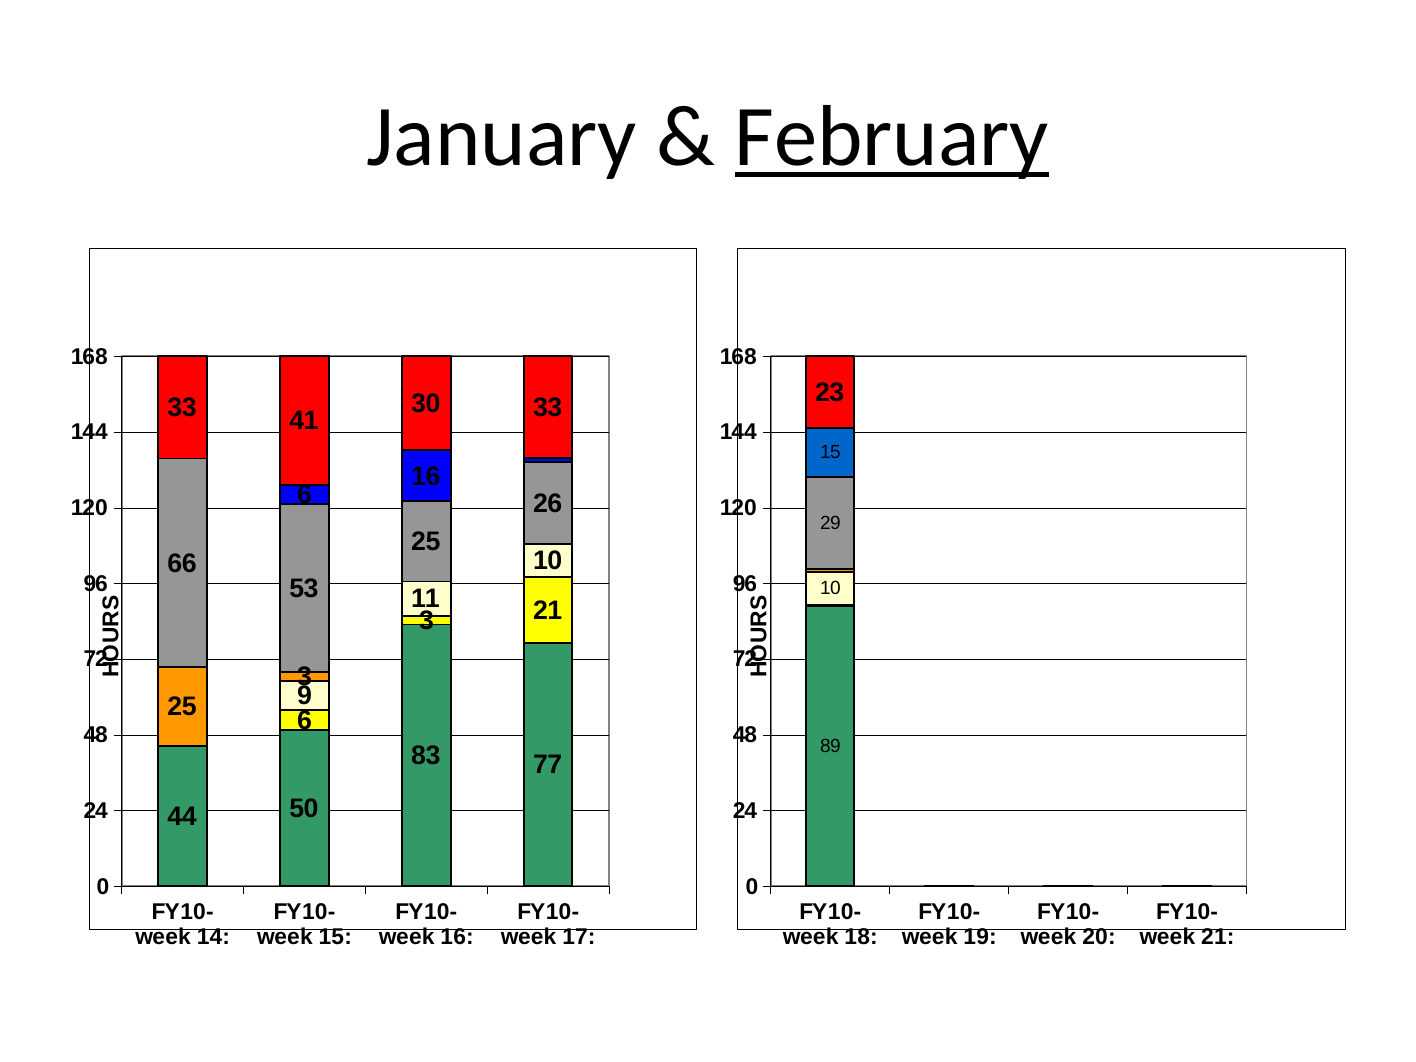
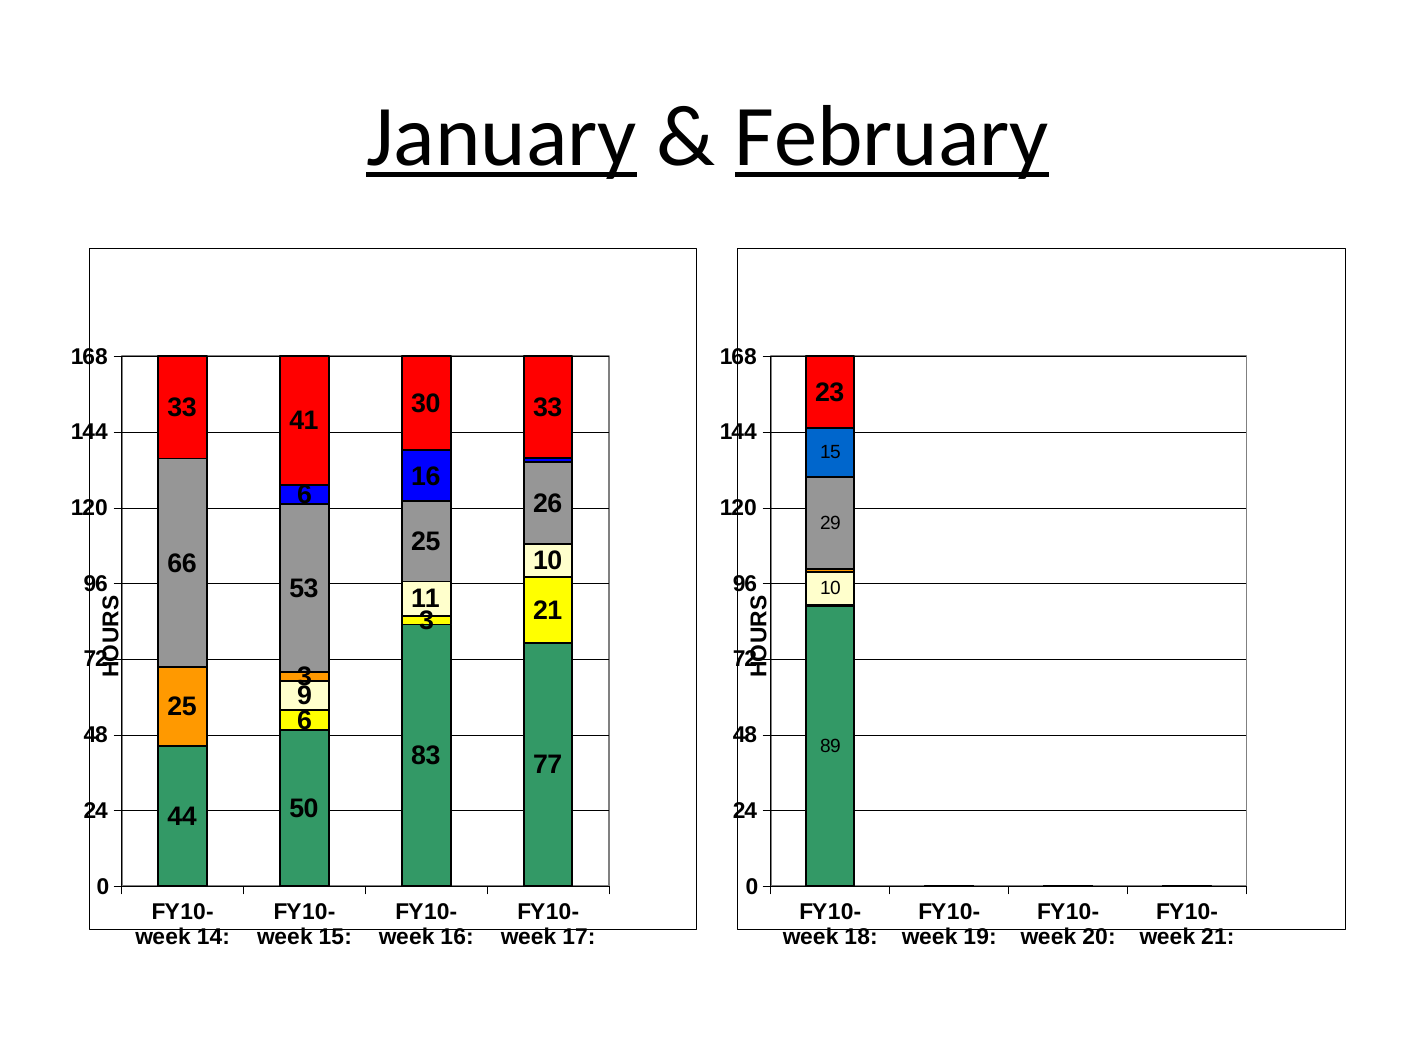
January underline: none -> present (501, 137)
